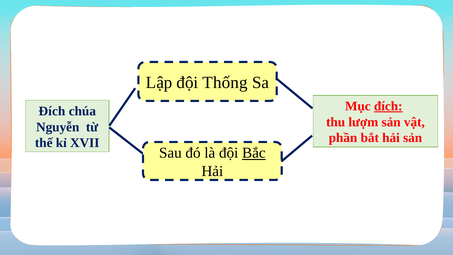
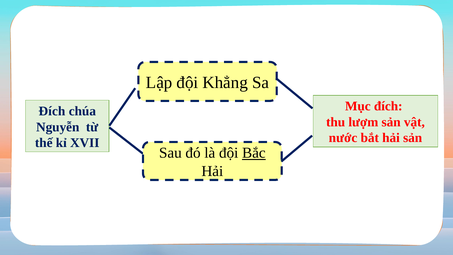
Thống: Thống -> Khẳng (225, 83)
đích underline: present -> none (388, 106)
phần: phần -> nước (343, 138)
